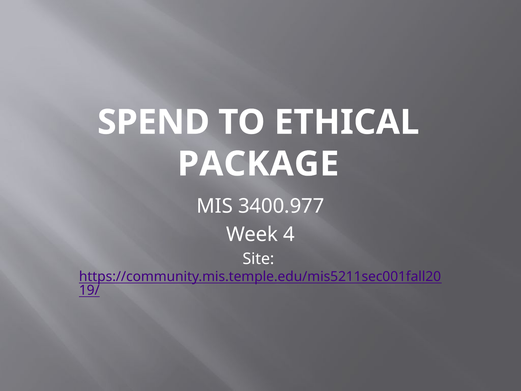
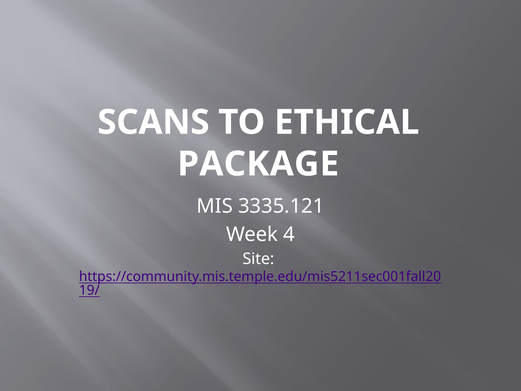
SPEND: SPEND -> SCANS (153, 122)
3400.977: 3400.977 -> 3335.121 (281, 206)
